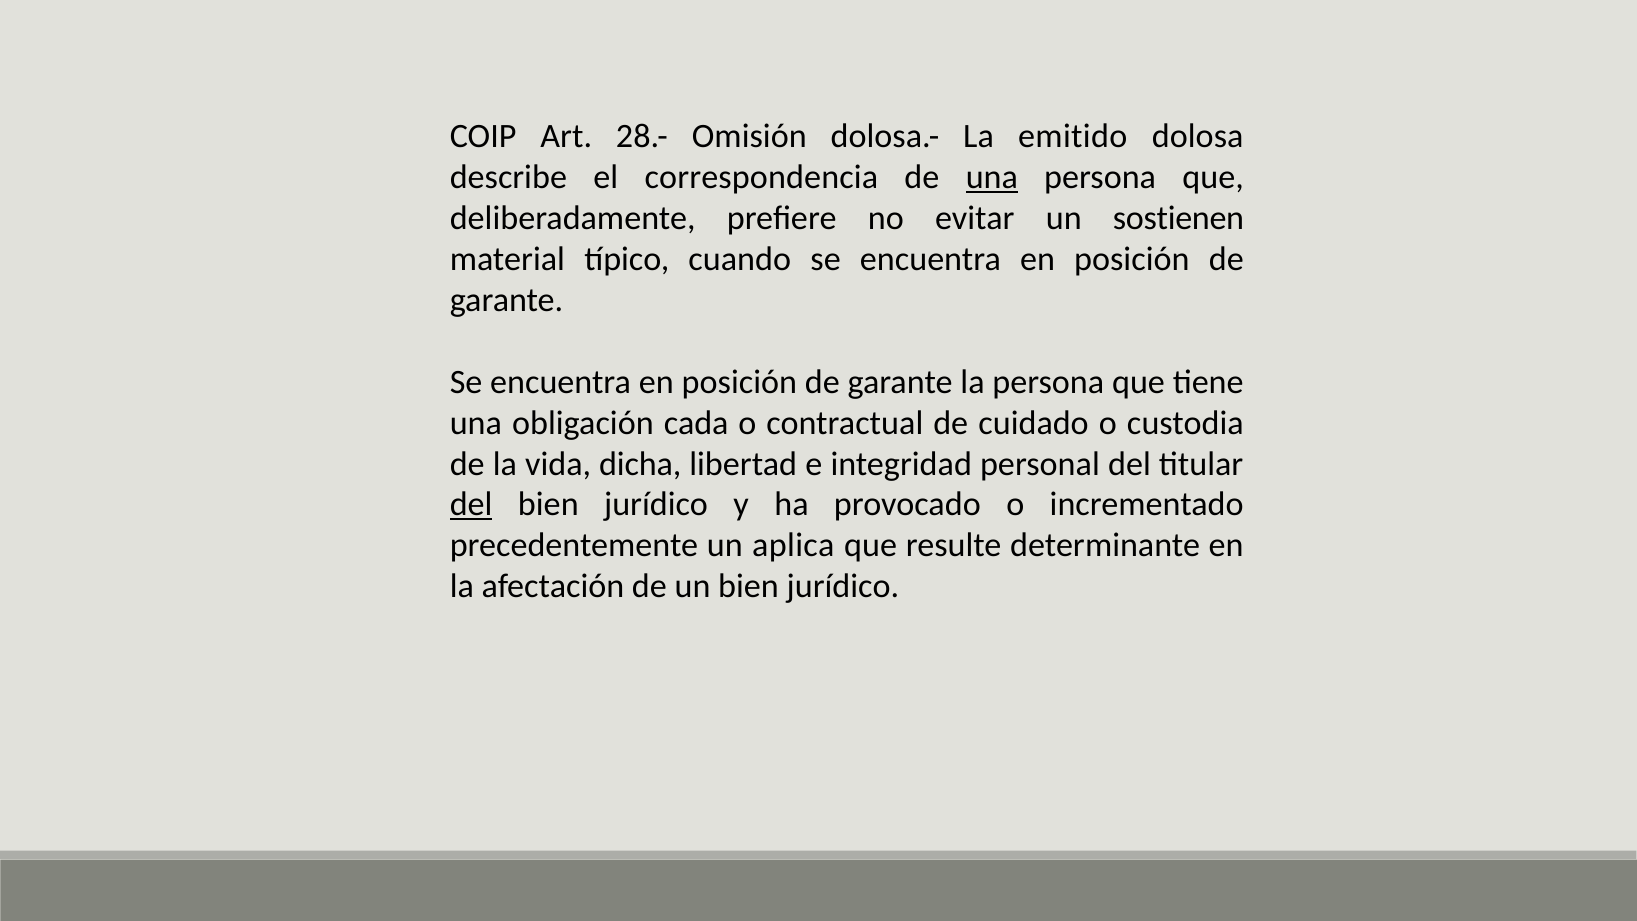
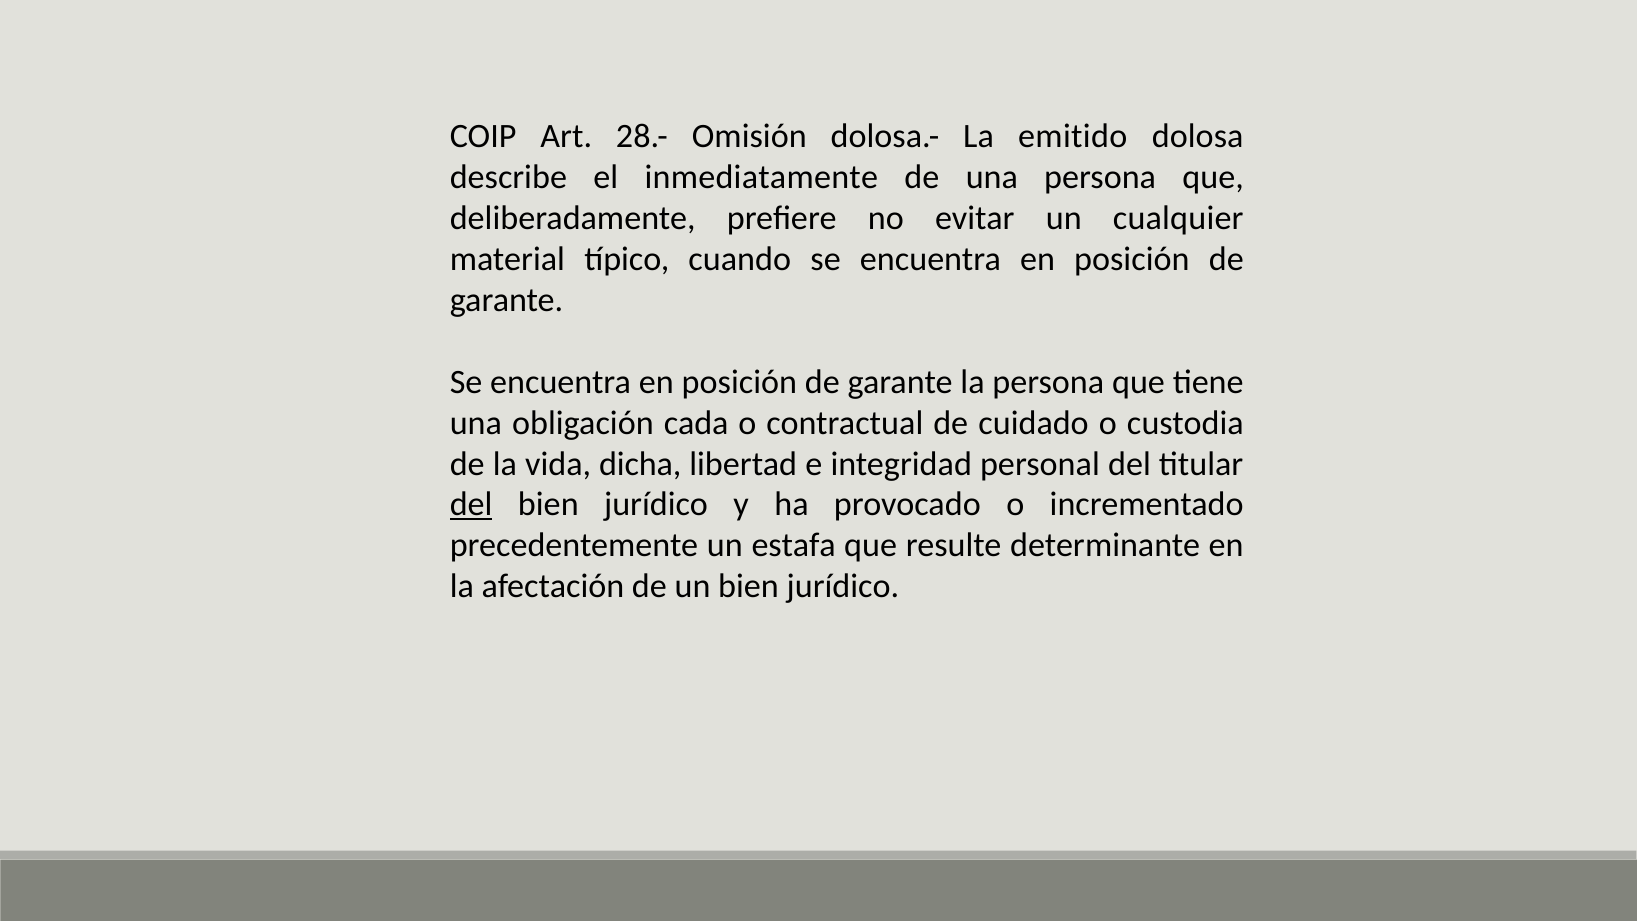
correspondencia: correspondencia -> inmediatamente (761, 177)
una underline: present -> none (992, 177)
sostienen: sostienen -> cualquier (1178, 218)
aplica: aplica -> estafa (794, 546)
